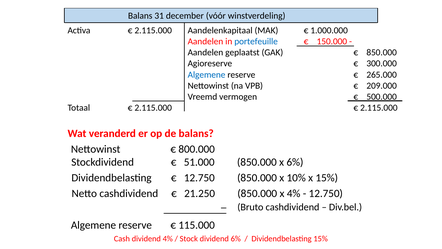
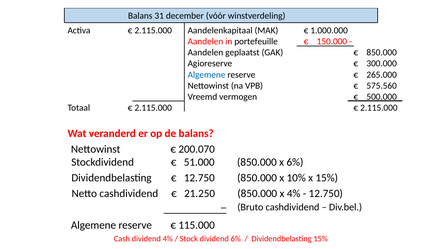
portefeuille colour: blue -> black (256, 41)
209.000: 209.000 -> 575.560 (382, 86)
800.000: 800.000 -> 200.070 (197, 149)
